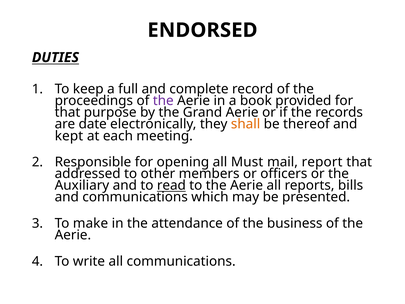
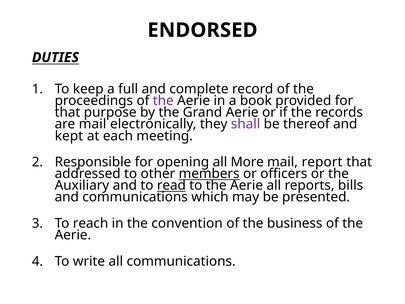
are date: date -> mail (93, 124)
shall colour: orange -> purple (246, 124)
Must: Must -> More (247, 162)
members underline: none -> present (209, 174)
make: make -> reach (91, 223)
attendance: attendance -> convention (187, 223)
